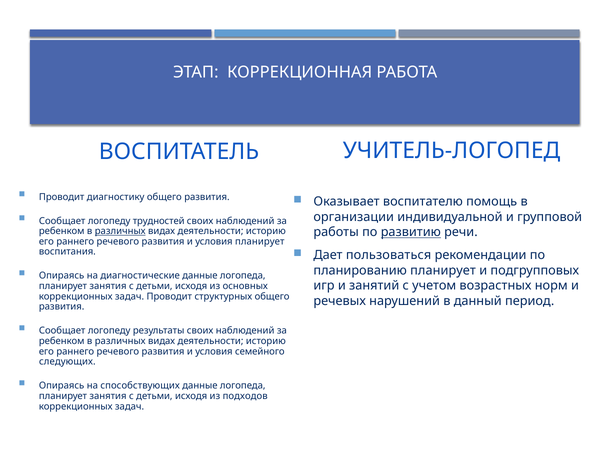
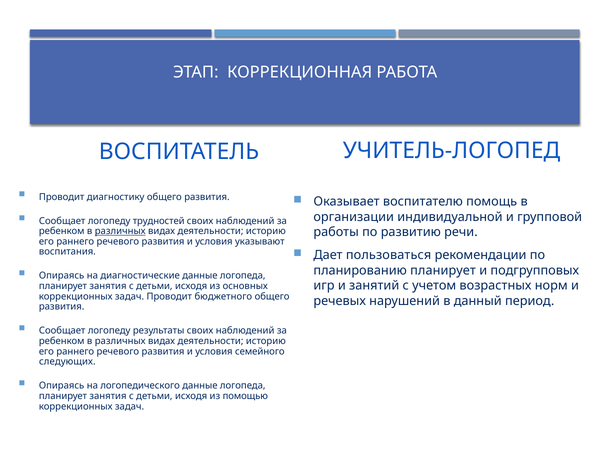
развитию underline: present -> none (411, 232)
условия планирует: планирует -> указывают (260, 241)
структурных: структурных -> бюджетного (223, 296)
способствующих: способствующих -> логопедического (140, 385)
подходов: подходов -> помощью (245, 396)
